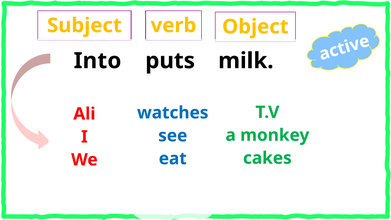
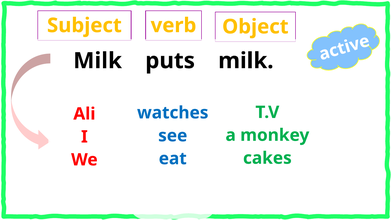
Into: Into -> Milk (98, 61)
